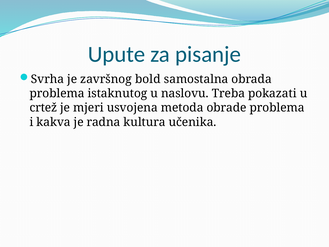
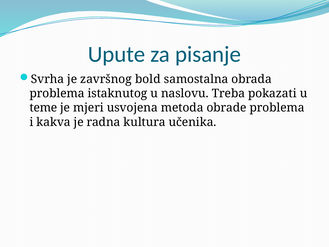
crtež: crtež -> teme (43, 108)
